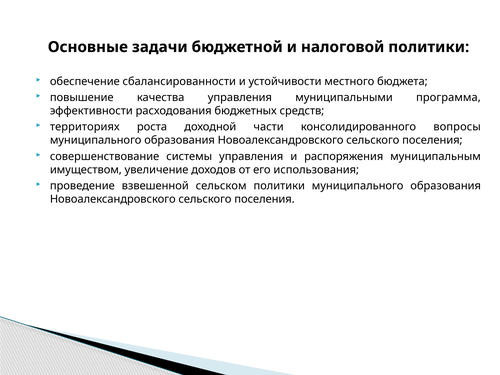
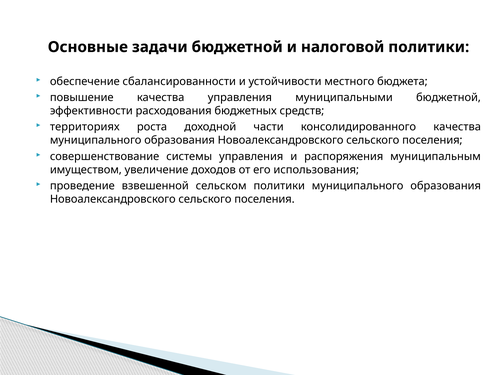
муниципальными программа: программа -> бюджетной (448, 98)
консолидированного вопросы: вопросы -> качества (457, 127)
